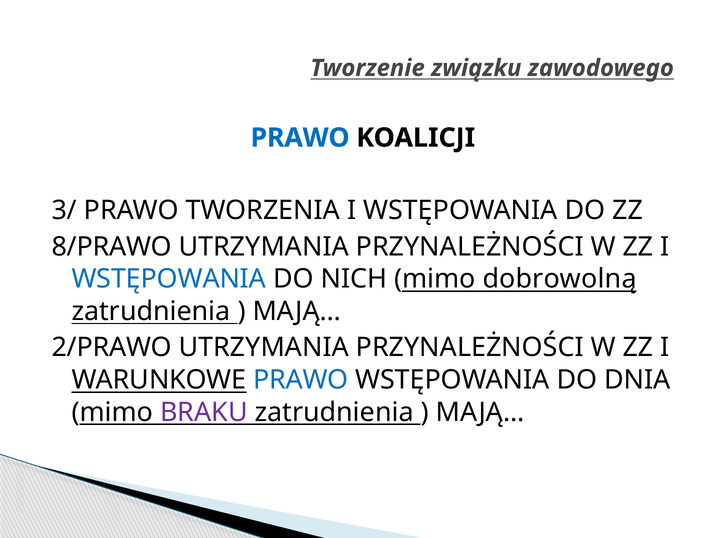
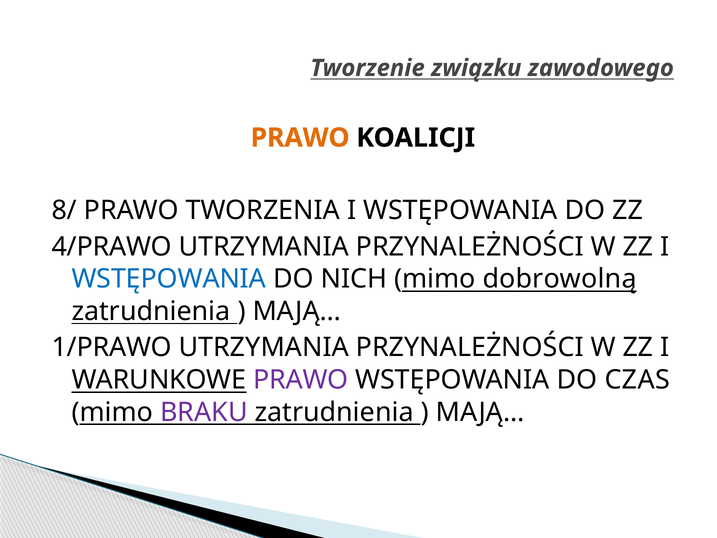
PRAWO colour: blue -> orange (300, 138)
3/: 3/ -> 8/ (64, 210)
8/PRAWO: 8/PRAWO -> 4/PRAWO (112, 247)
2/PRAWO: 2/PRAWO -> 1/PRAWO (112, 347)
PRAWO colour: blue -> purple (301, 380)
DNIA: DNIA -> CZAS (637, 380)
